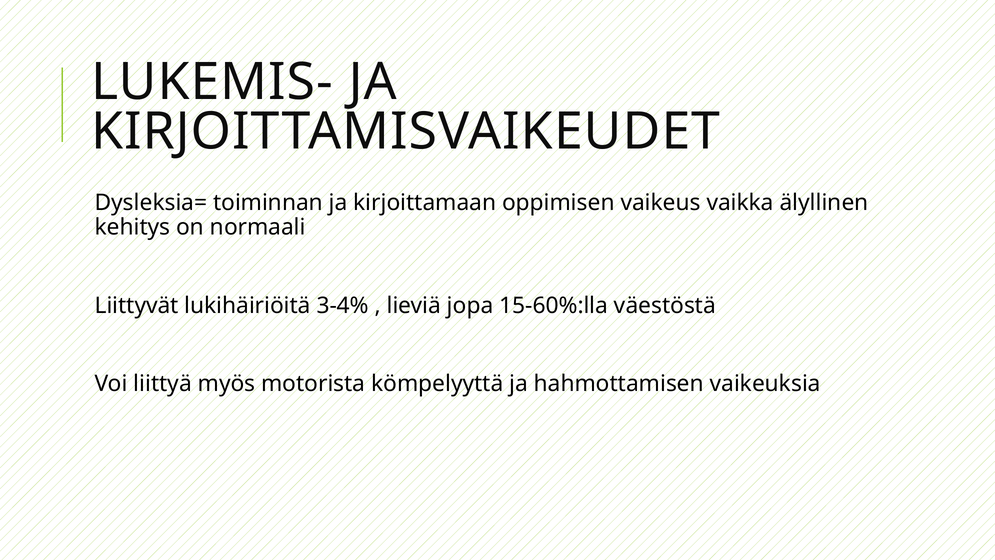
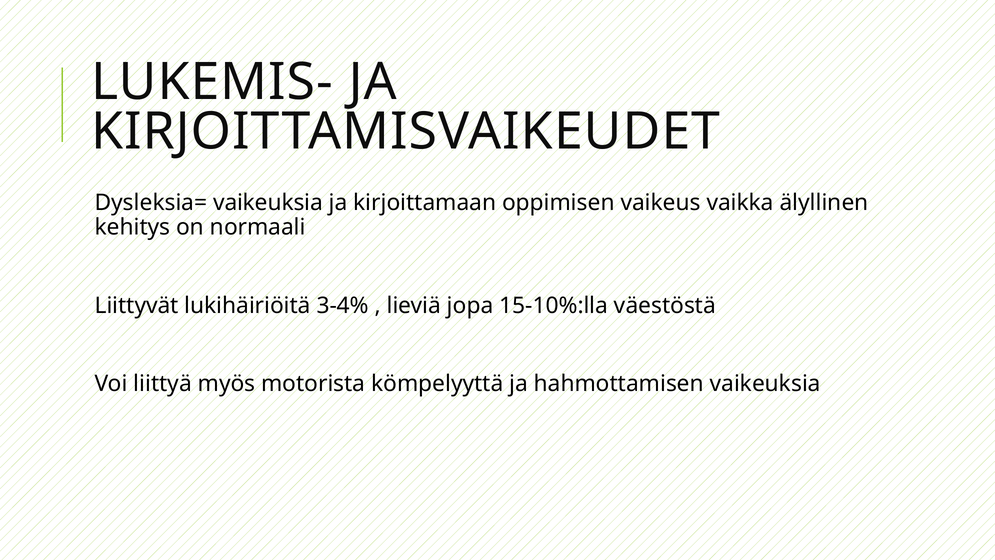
Dysleksia= toiminnan: toiminnan -> vaikeuksia (268, 202)
15-60%:lla: 15-60%:lla -> 15-10%:lla (554, 305)
